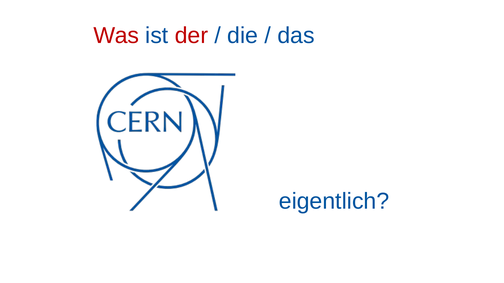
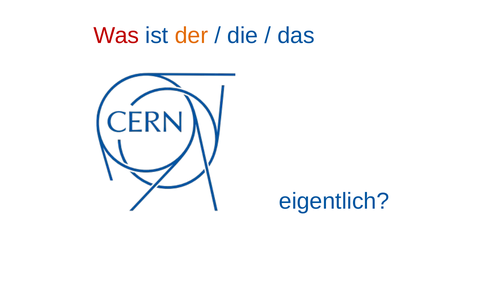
der colour: red -> orange (191, 36)
